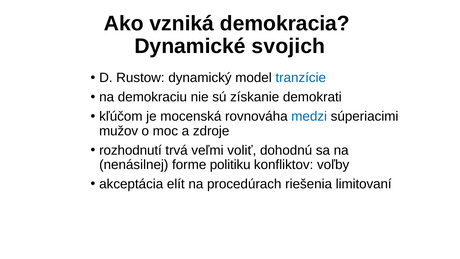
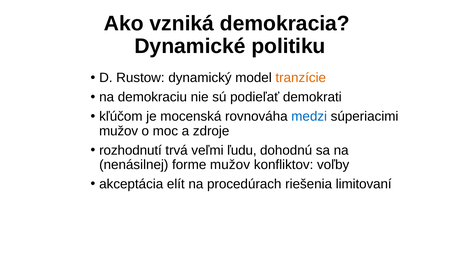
svojich: svojich -> politiku (289, 46)
tranzície colour: blue -> orange (301, 78)
získanie: získanie -> podieľať (255, 97)
voliť: voliť -> ľudu (242, 150)
forme politiku: politiku -> mužov (230, 165)
